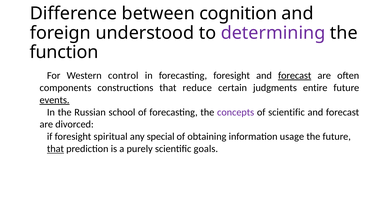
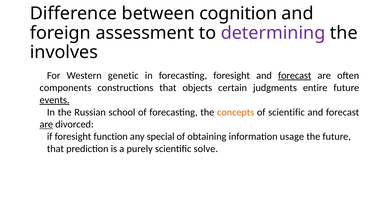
understood: understood -> assessment (145, 33)
function: function -> involves (64, 52)
control: control -> genetic (123, 76)
reduce: reduce -> objects (197, 88)
concepts colour: purple -> orange (236, 112)
are underline: none -> present (46, 125)
spiritual: spiritual -> function (111, 137)
that underline: present -> none (55, 149)
goals: goals -> solve (206, 149)
